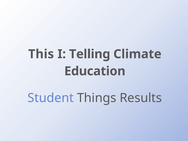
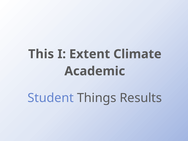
Telling: Telling -> Extent (90, 54)
Education: Education -> Academic (95, 71)
